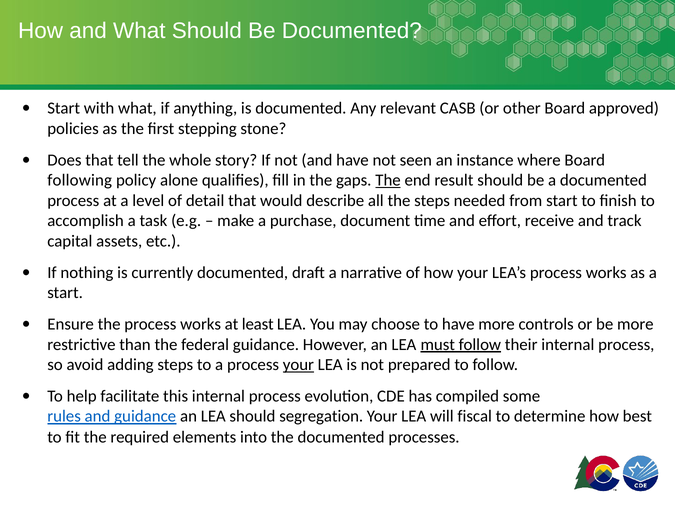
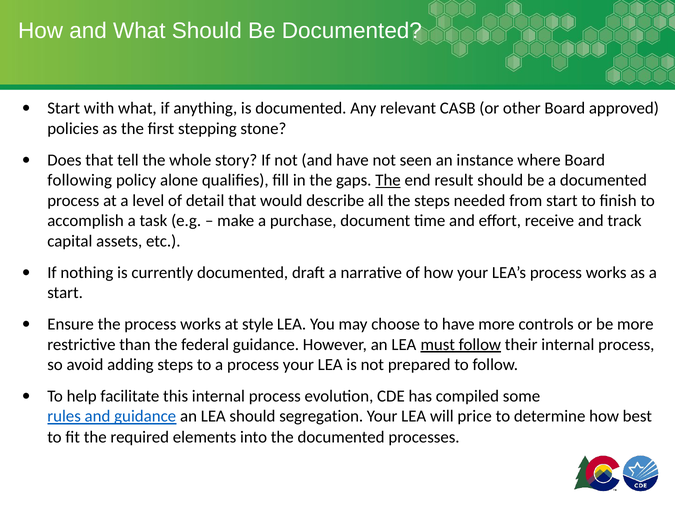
least: least -> style (258, 324)
your underline: present -> none (298, 365)
fiscal: fiscal -> price (475, 417)
